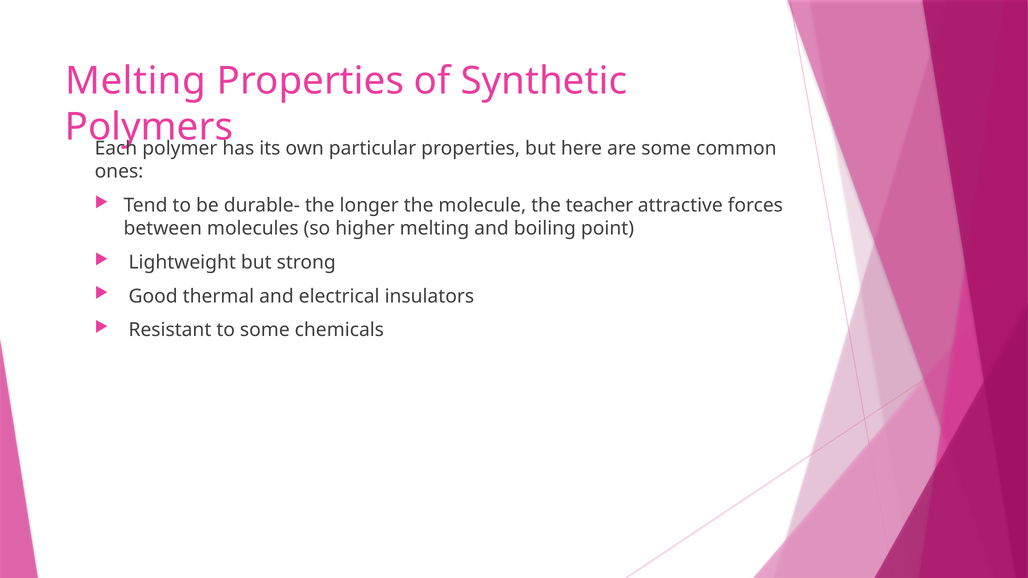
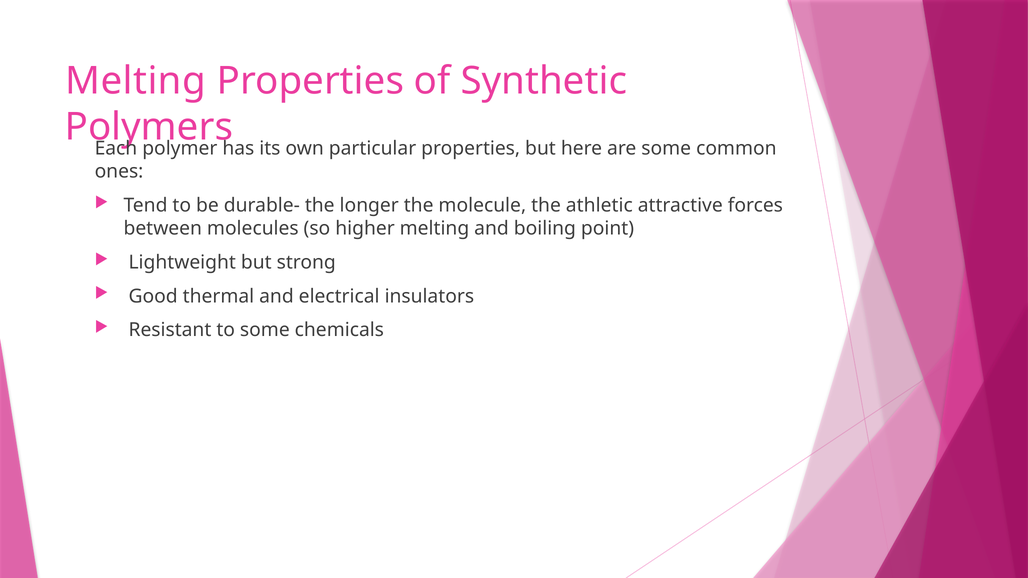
teacher: teacher -> athletic (599, 205)
